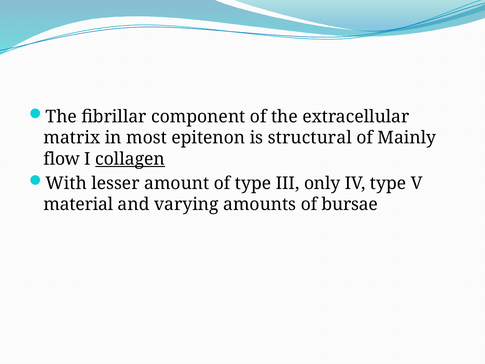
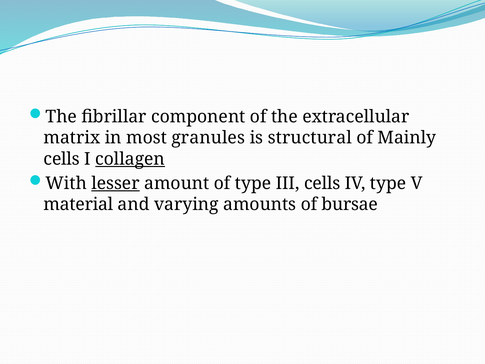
epitenon: epitenon -> granules (208, 138)
flow: flow -> cells (62, 159)
lesser underline: none -> present (116, 183)
III only: only -> cells (322, 183)
